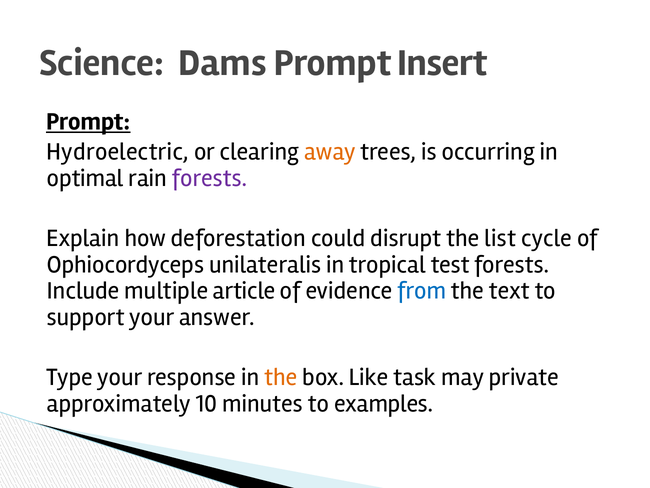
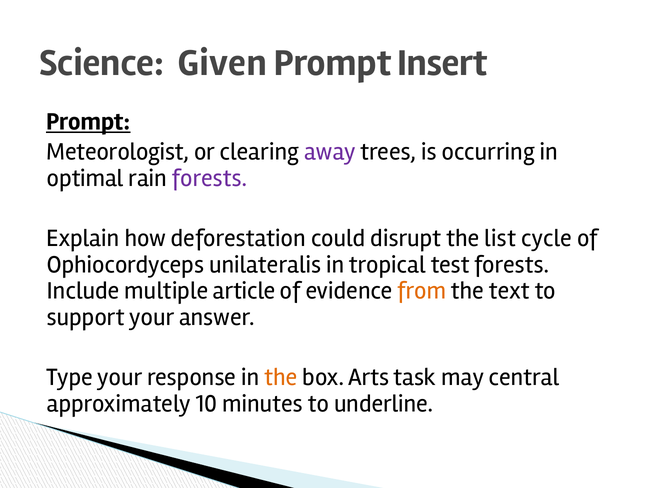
Dams: Dams -> Given (222, 63)
Hydroelectric: Hydroelectric -> Meteorologist (118, 152)
away colour: orange -> purple (330, 152)
from colour: blue -> orange (422, 291)
Like: Like -> Arts (369, 377)
private: private -> central (524, 377)
examples: examples -> underline (384, 403)
